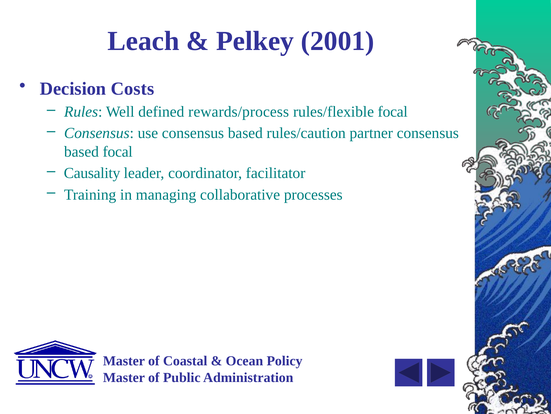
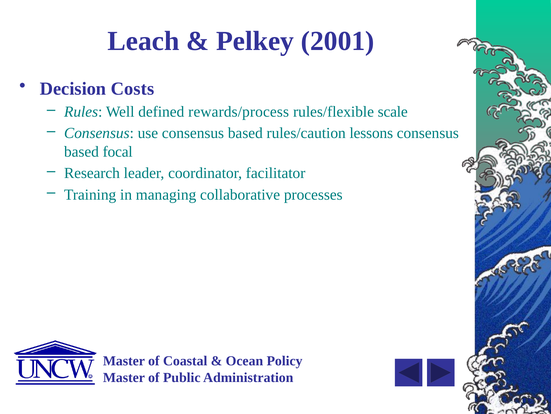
rules/flexible focal: focal -> scale (393, 112)
partner: partner -> lessons (371, 133)
Causality: Causality -> Research (92, 173)
